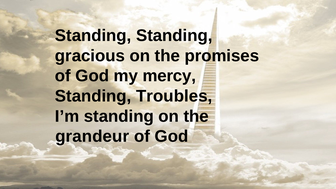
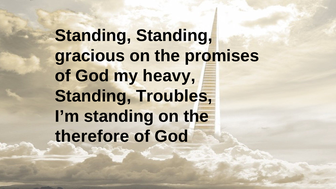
mercy: mercy -> heavy (169, 76)
grandeur: grandeur -> therefore (92, 136)
